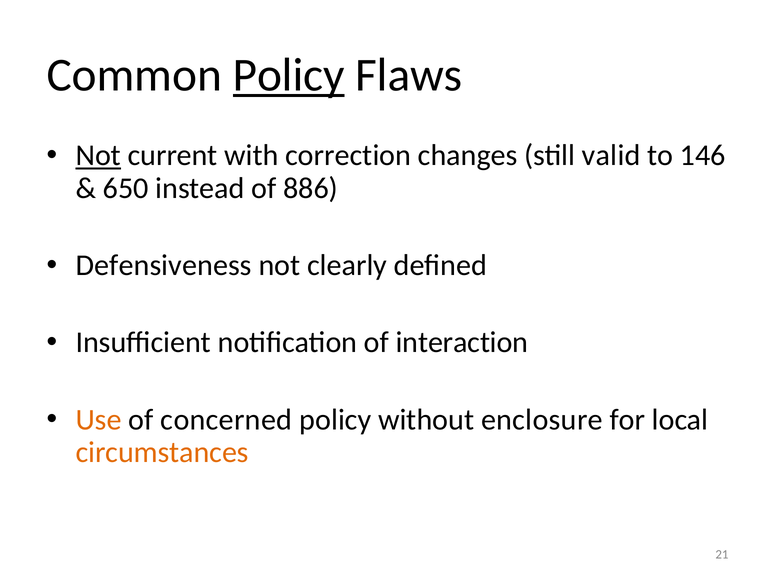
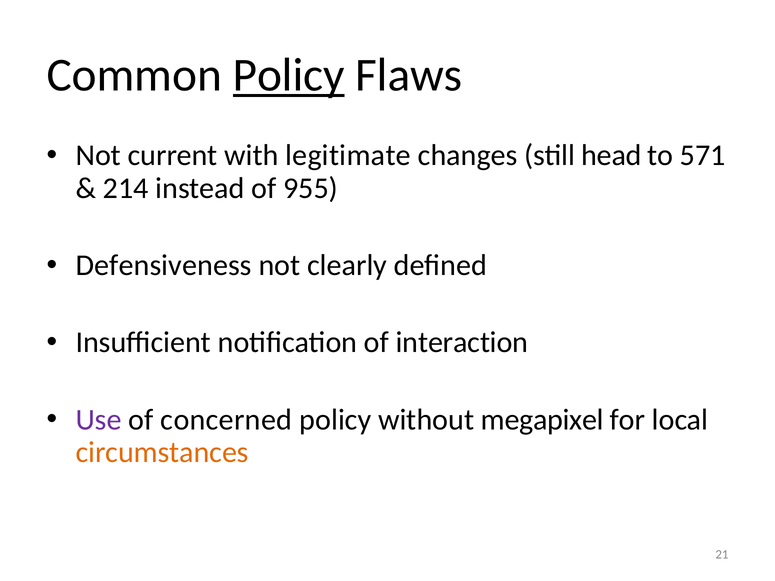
Not underline: present -> none (98, 156)
correction: correction -> legitimate (348, 156)
valid: valid -> head (611, 156)
146: 146 -> 571 (703, 156)
650: 650 -> 214 (126, 188)
886: 886 -> 955 (311, 188)
Use colour: orange -> purple (99, 420)
enclosure: enclosure -> megapixel (542, 420)
